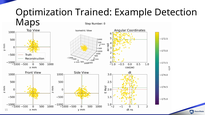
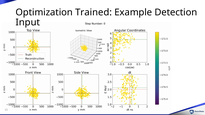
Maps: Maps -> Input (28, 22)
